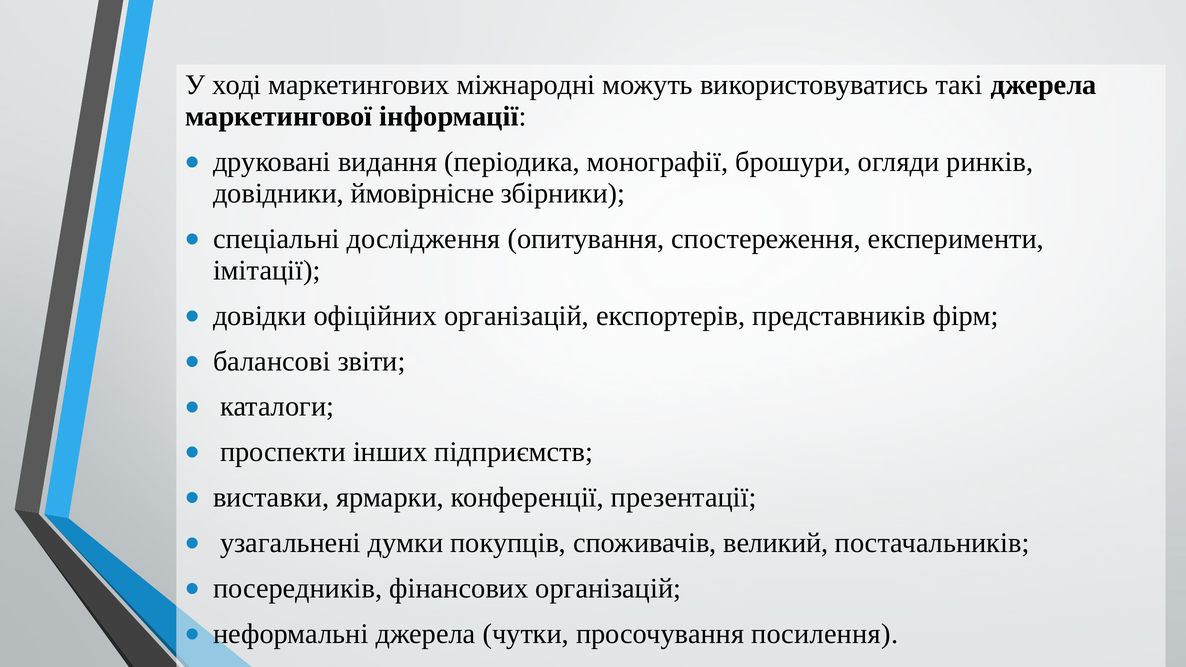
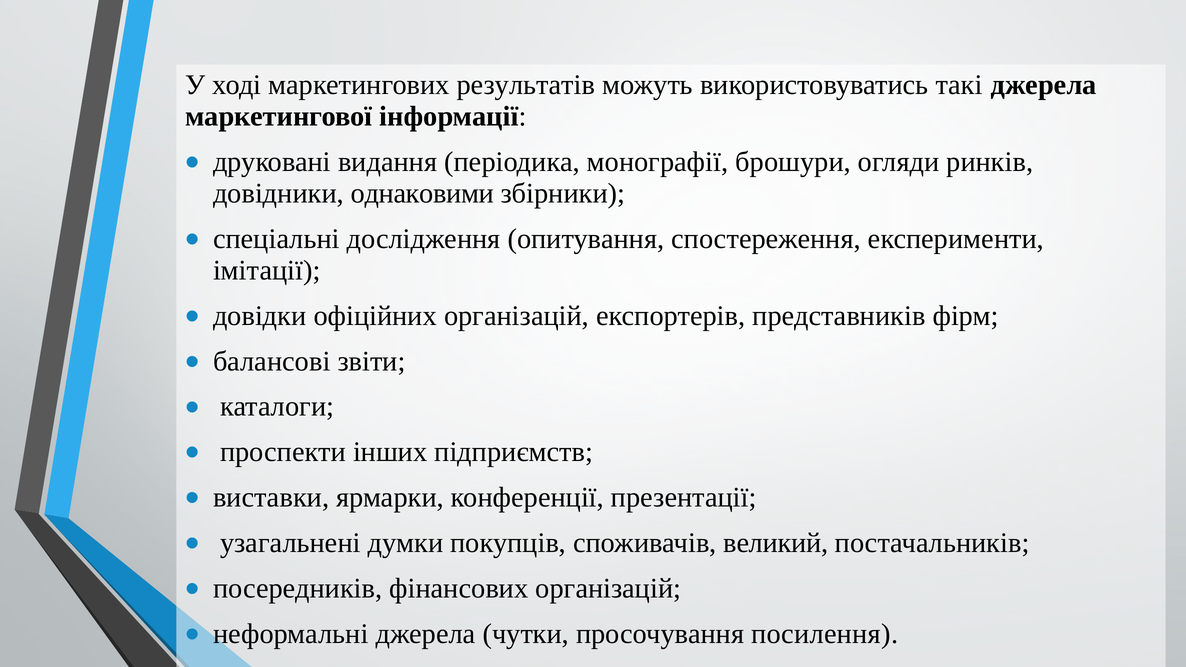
міжнародні: міжнародні -> результатів (526, 85)
ймовірнісне: ймовірнісне -> однаковими (422, 193)
